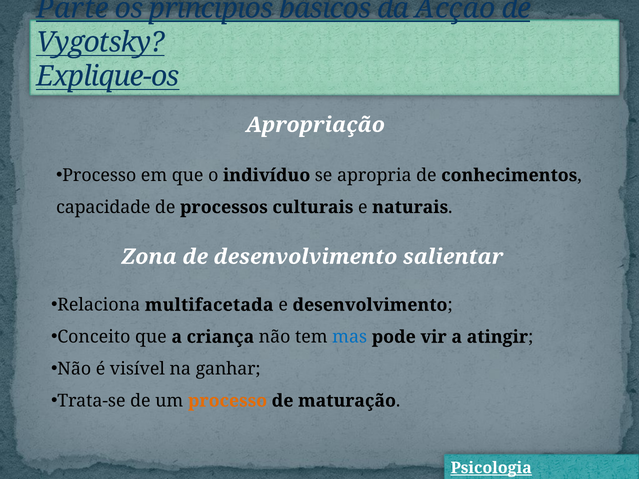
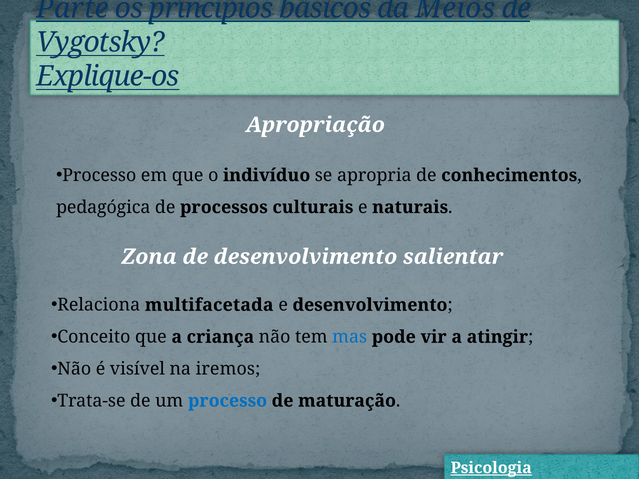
Acção: Acção -> Meios (455, 8)
capacidade: capacidade -> pedagógica (103, 207)
ganhar: ganhar -> iremos (228, 369)
processo colour: orange -> blue (228, 401)
